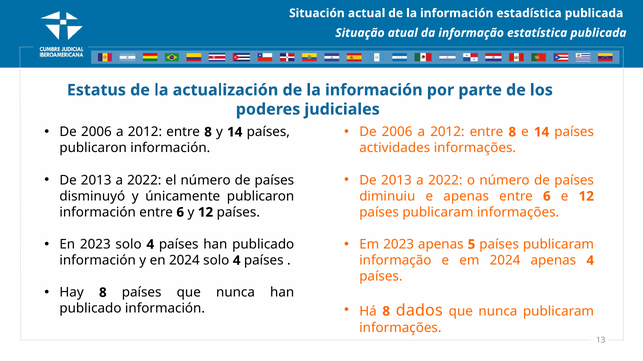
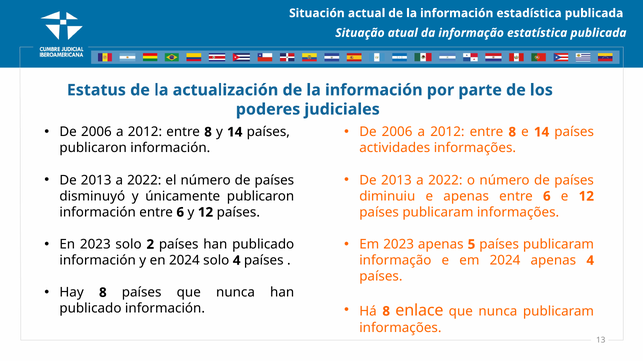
2023 solo 4: 4 -> 2 (150, 245)
dados: dados -> enlace (419, 311)
